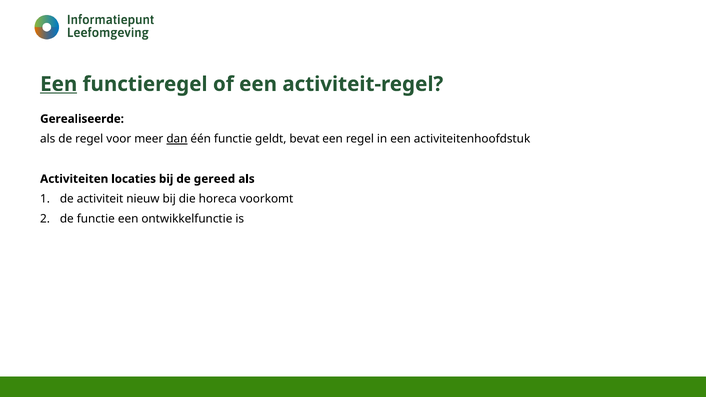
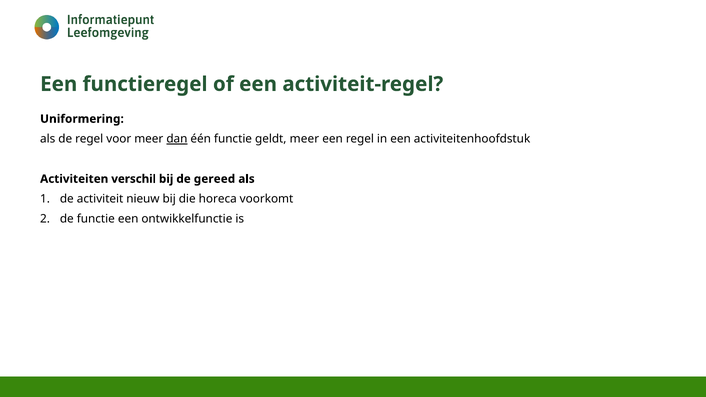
Een underline: present -> none (59, 84)
Gerealiseerde: Gerealiseerde -> Uniformering (82, 119)
geldt bevat: bevat -> meer (304, 139)
locaties: locaties -> verschil (134, 179)
